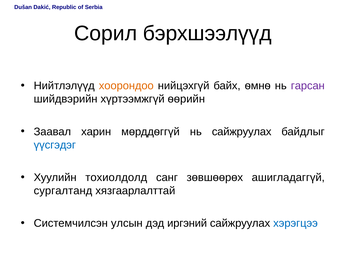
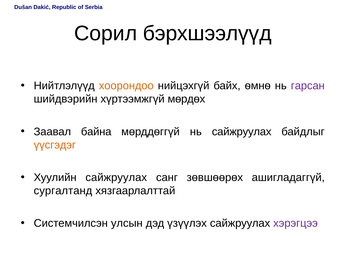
ѳѳрийн: ѳѳрийн -> мѳрдѳх (186, 99)
харин: харин -> байна (96, 132)
үүсгэдэг colour: blue -> orange (55, 145)
Хуулийн тохиолдолд: тохиолдолд -> сайжруулах (116, 178)
иргэний: иргэний -> үзүүлэх (187, 224)
хэрэгцээ colour: blue -> purple (295, 224)
